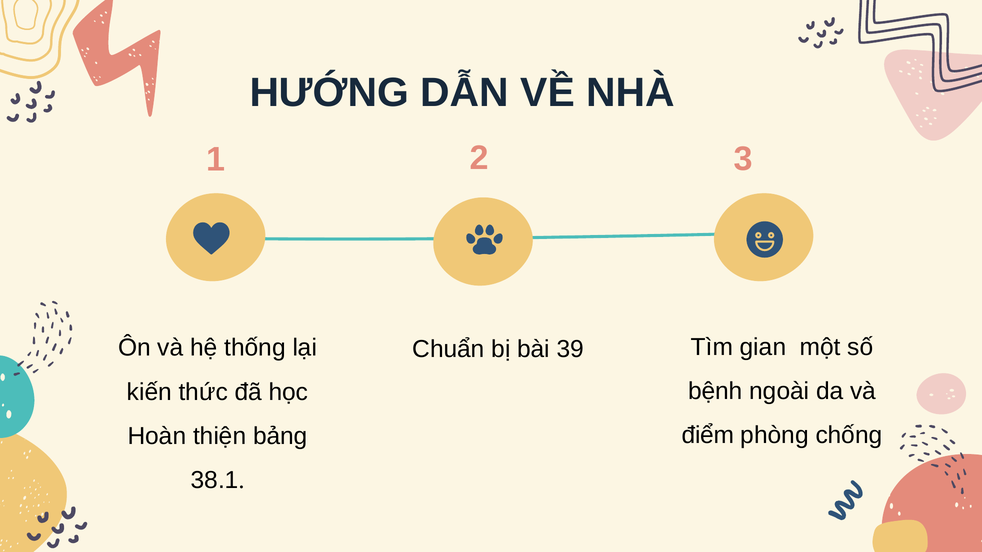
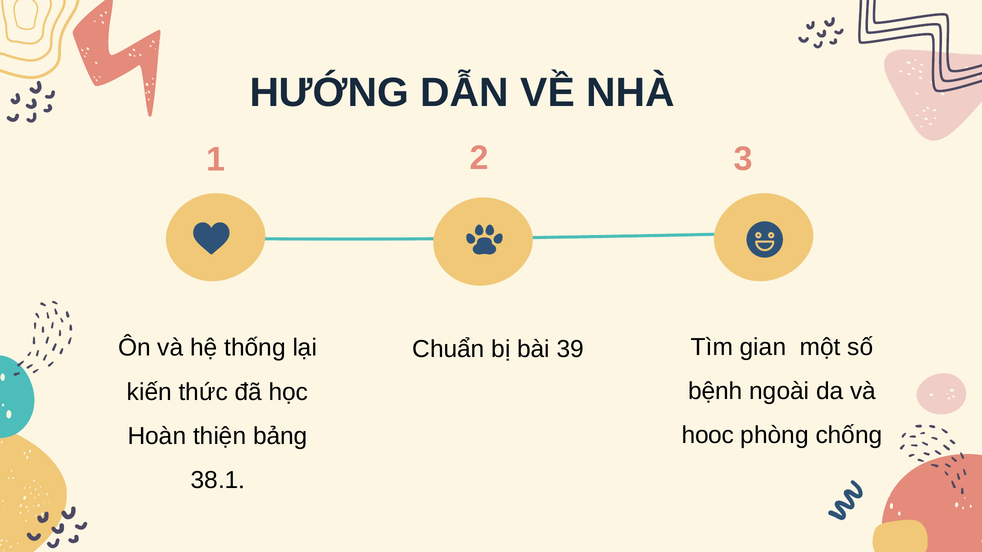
điểm: điểm -> hooc (708, 436)
